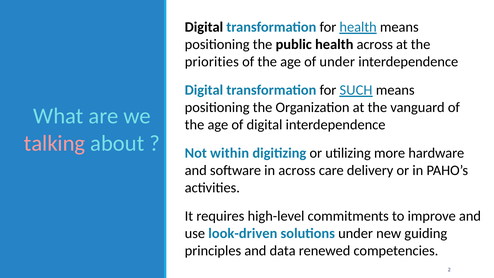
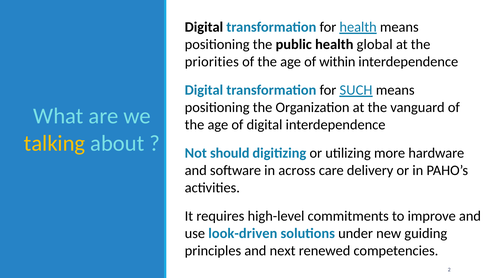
health across: across -> global (375, 44)
of under: under -> within (337, 62)
talking colour: pink -> yellow (55, 143)
within: within -> should (230, 153)
data: data -> next (283, 251)
